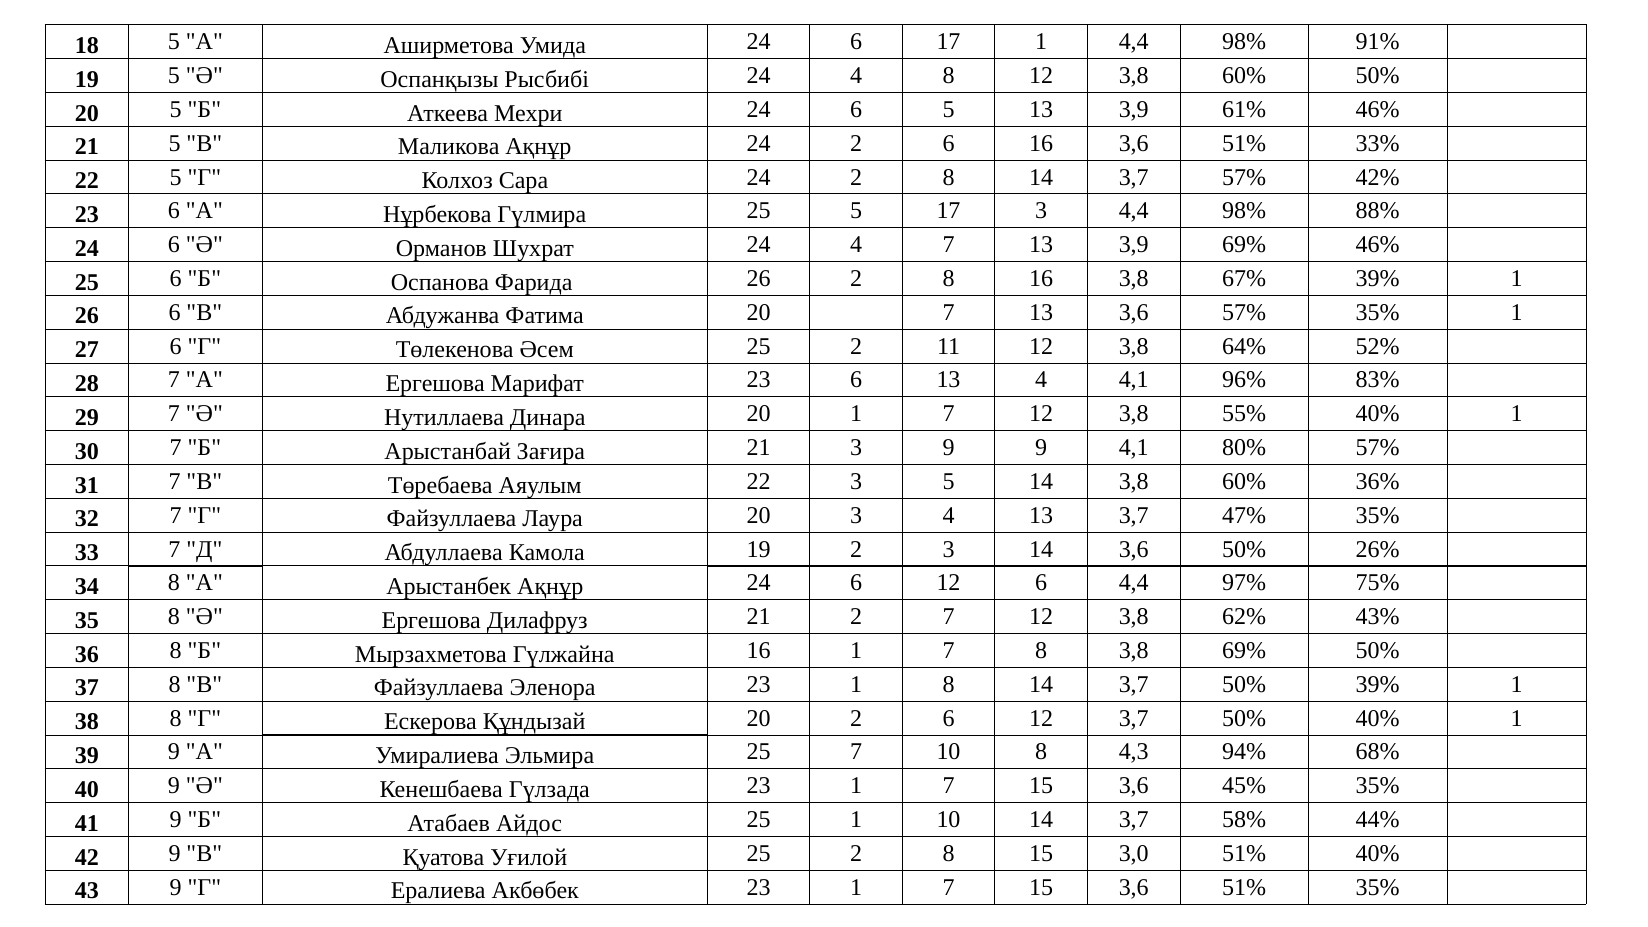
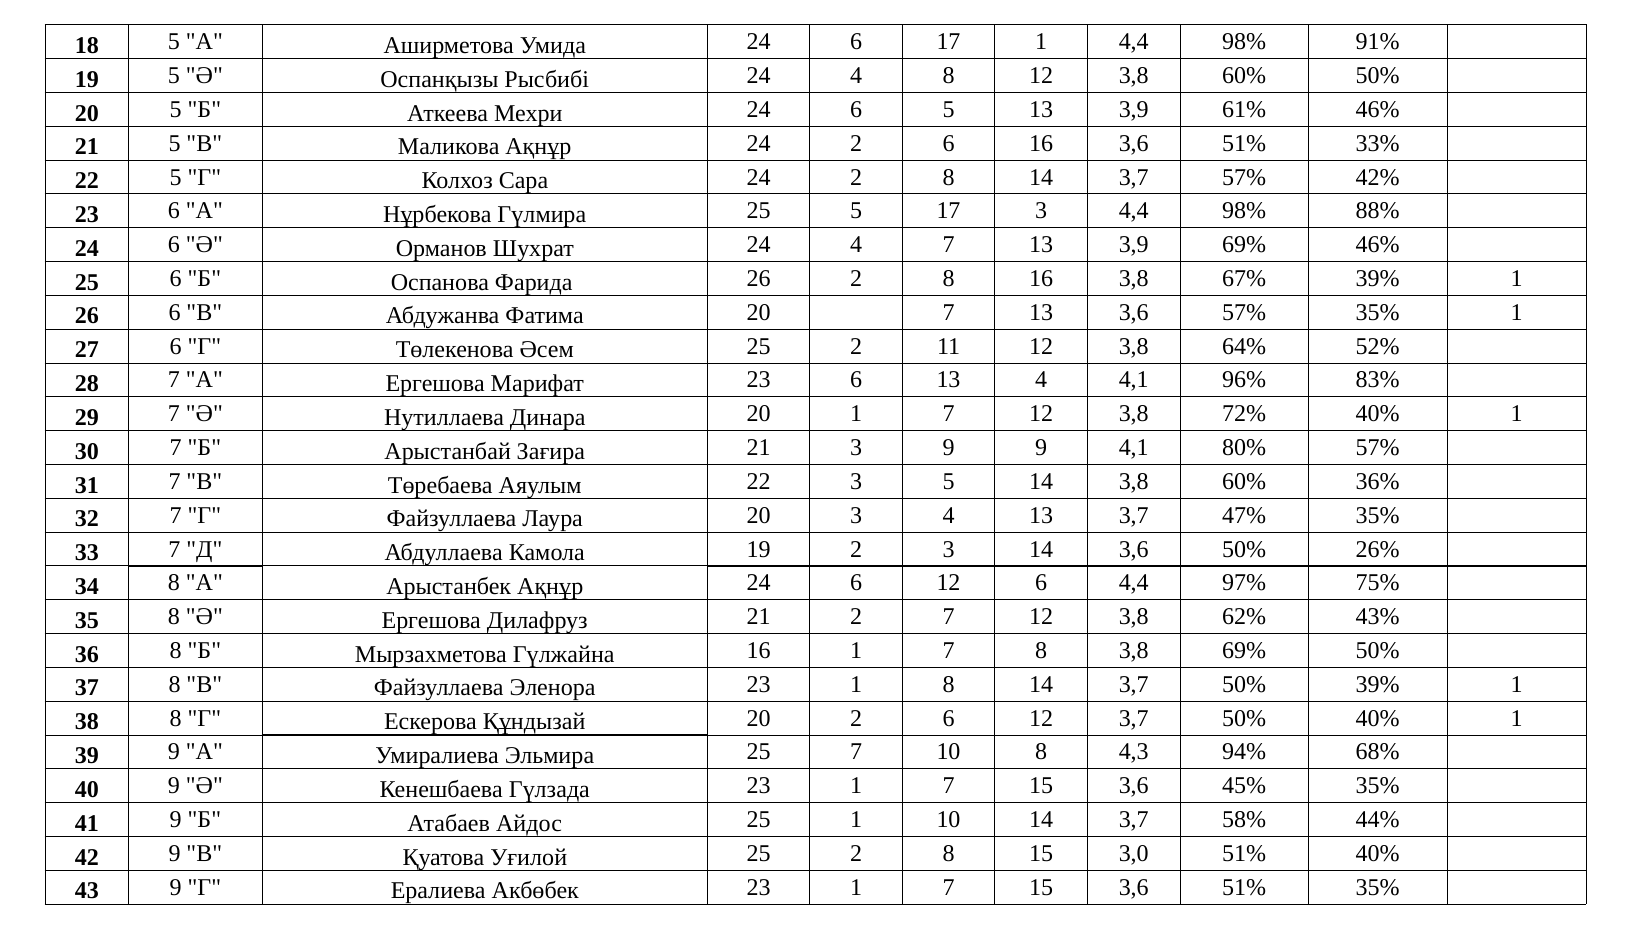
55%: 55% -> 72% (1244, 414)
